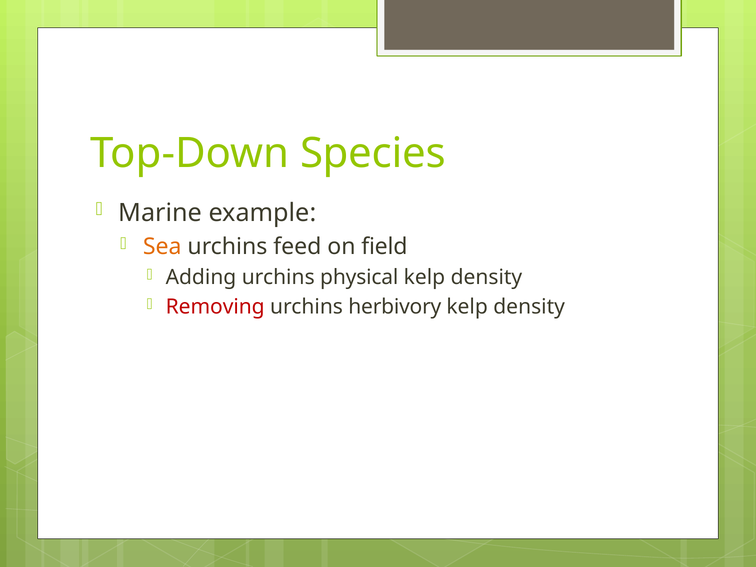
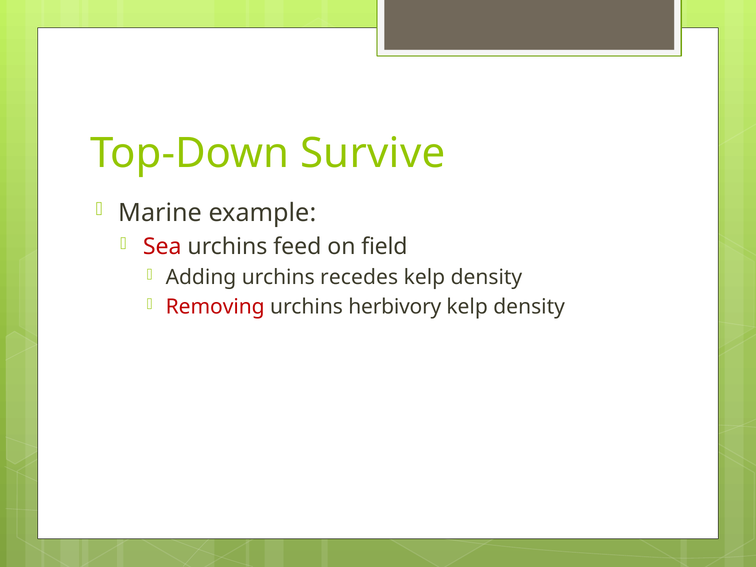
Species: Species -> Survive (373, 153)
Sea colour: orange -> red (162, 247)
physical: physical -> recedes (359, 277)
